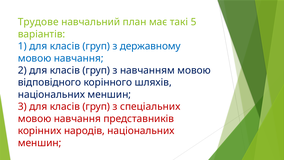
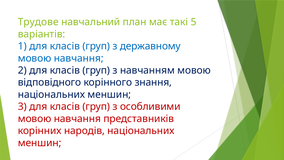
шляхів: шляхів -> знання (153, 82)
спеціальних: спеціальних -> особливими (150, 106)
